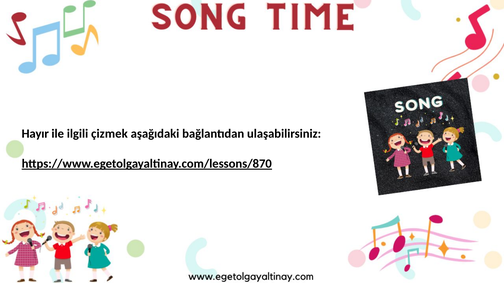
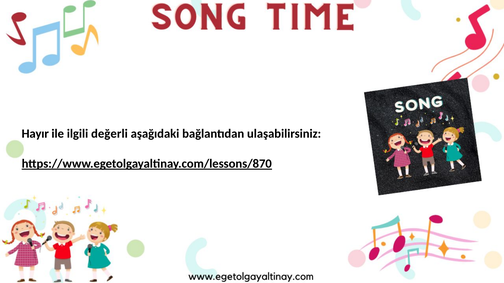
çizmek: çizmek -> değerli (109, 134)
